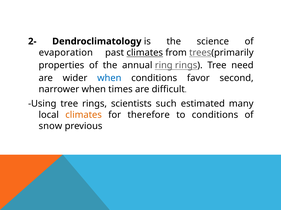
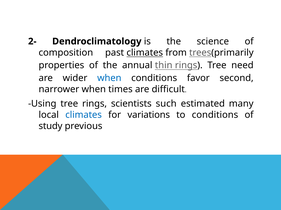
evaporation: evaporation -> composition (66, 53)
ring: ring -> thin (164, 66)
climates colour: orange -> blue (84, 115)
therefore: therefore -> variations (149, 115)
snow: snow -> study (51, 126)
